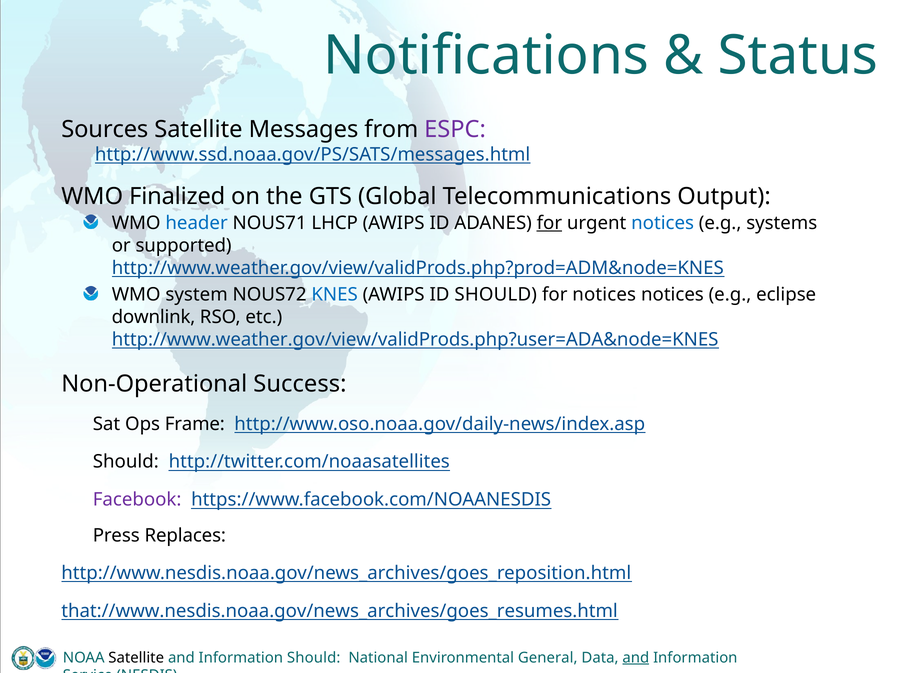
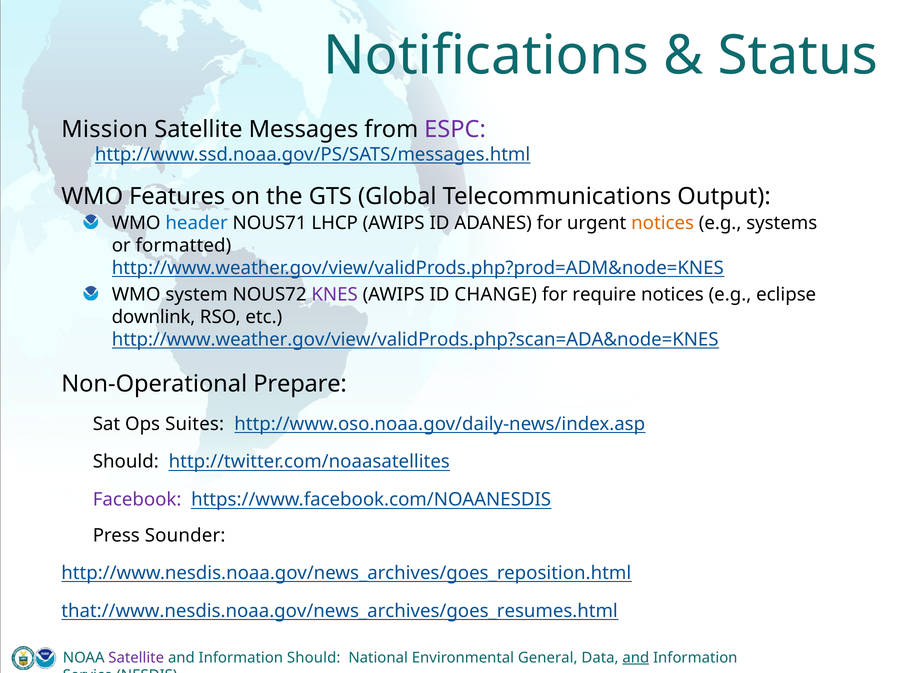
Sources: Sources -> Mission (105, 129)
Finalized: Finalized -> Features (177, 197)
for underline: present -> none (549, 223)
notices colour: blue -> orange (663, 223)
supported: supported -> formatted (183, 245)
KNES colour: blue -> purple (335, 294)
ID SHOULD: SHOULD -> CHANGE (496, 294)
for notices: notices -> require (604, 294)
http://www.weather.gov/view/validProds.php?user=ADA&node=KNES: http://www.weather.gov/view/validProds.php?user=ADA&node=KNES -> http://www.weather.gov/view/validProds.php?scan=ADA&node=KNES (415, 339)
Success: Success -> Prepare (300, 384)
Frame: Frame -> Suites (195, 424)
Replaces: Replaces -> Sounder (185, 535)
Satellite colour: black -> purple (136, 657)
